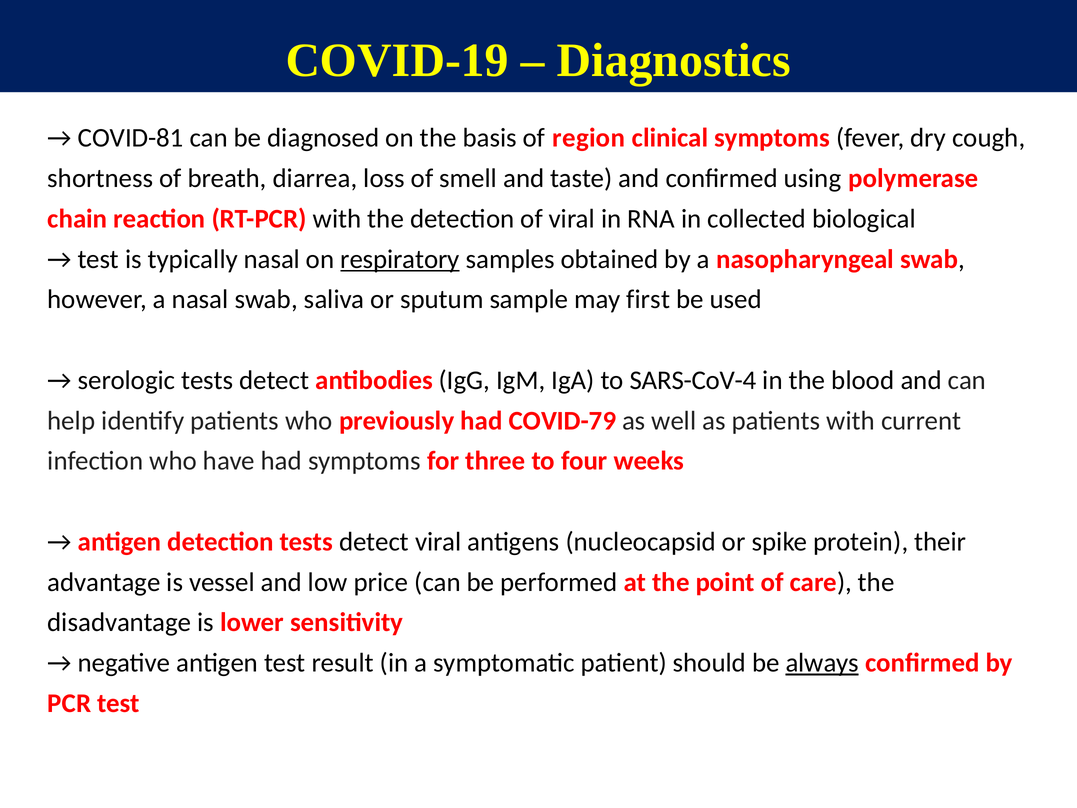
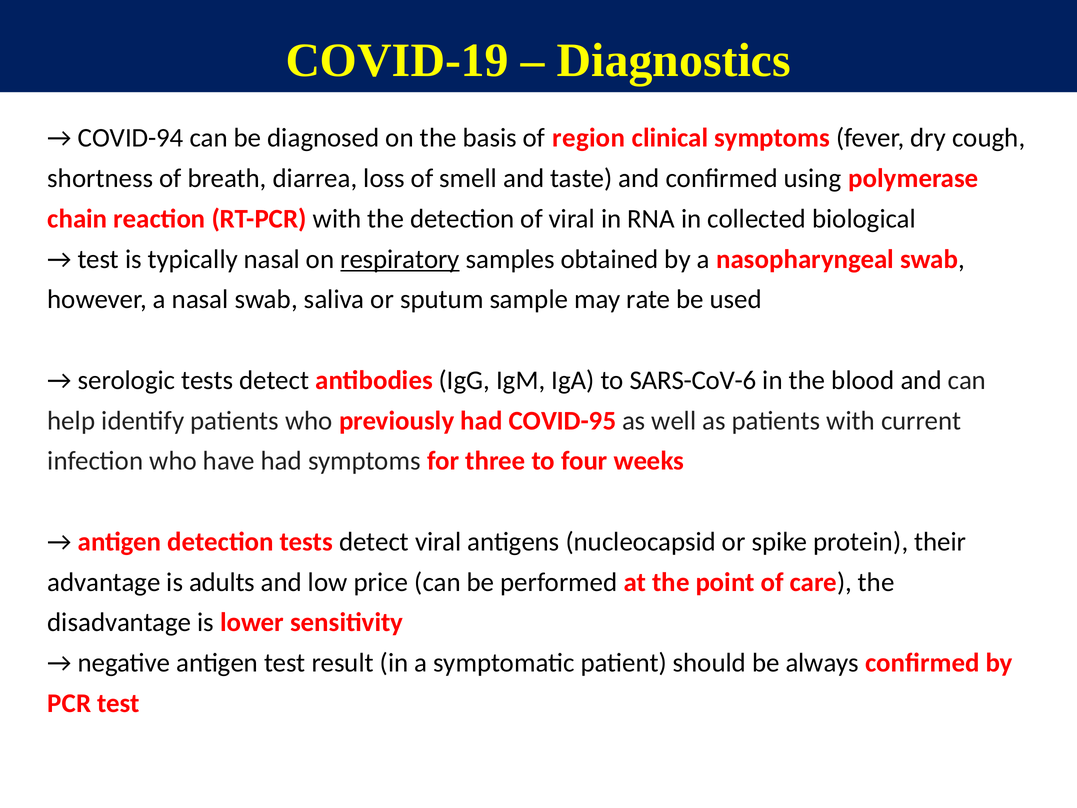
COVID-81: COVID-81 -> COVID-94 (131, 138)
first: first -> rate (648, 299)
SARS-CoV-4: SARS-CoV-4 -> SARS-CoV-6 (693, 380)
COVID-79: COVID-79 -> COVID-95 (562, 421)
vessel: vessel -> adults (222, 582)
always underline: present -> none (822, 663)
